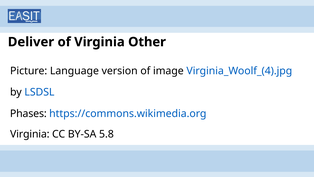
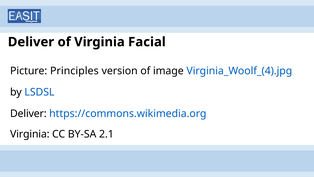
Other: Other -> Facial (147, 42)
Language: Language -> Principles (74, 71)
Phases: Phases -> Deliver (28, 113)
5.8: 5.8 -> 2.1 (106, 134)
